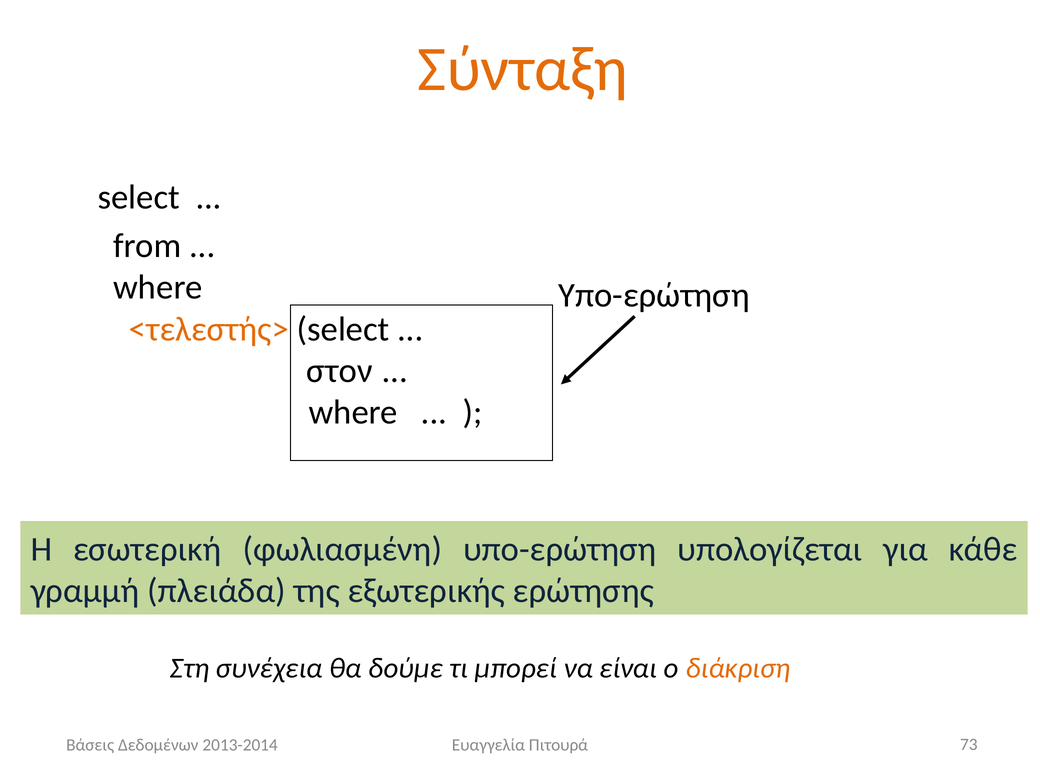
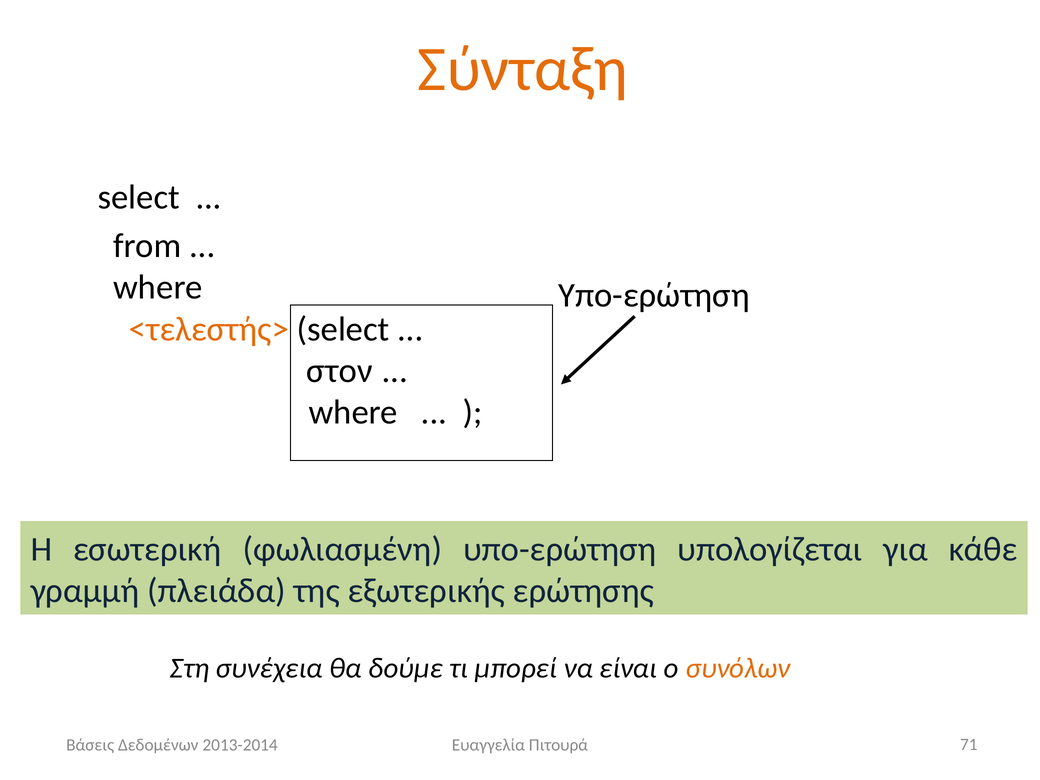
διάκριση: διάκριση -> συνόλων (738, 668)
73: 73 -> 71 (969, 745)
